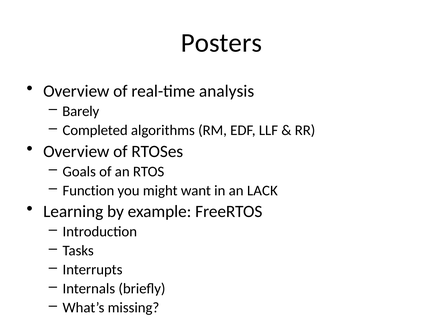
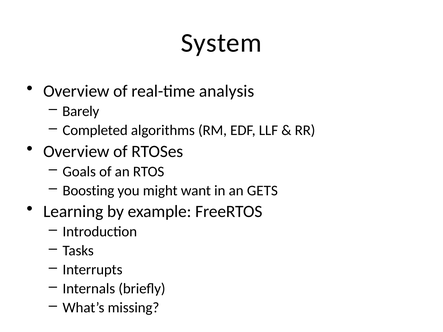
Posters: Posters -> System (221, 43)
Function: Function -> Boosting (88, 191)
LACK: LACK -> GETS (262, 191)
